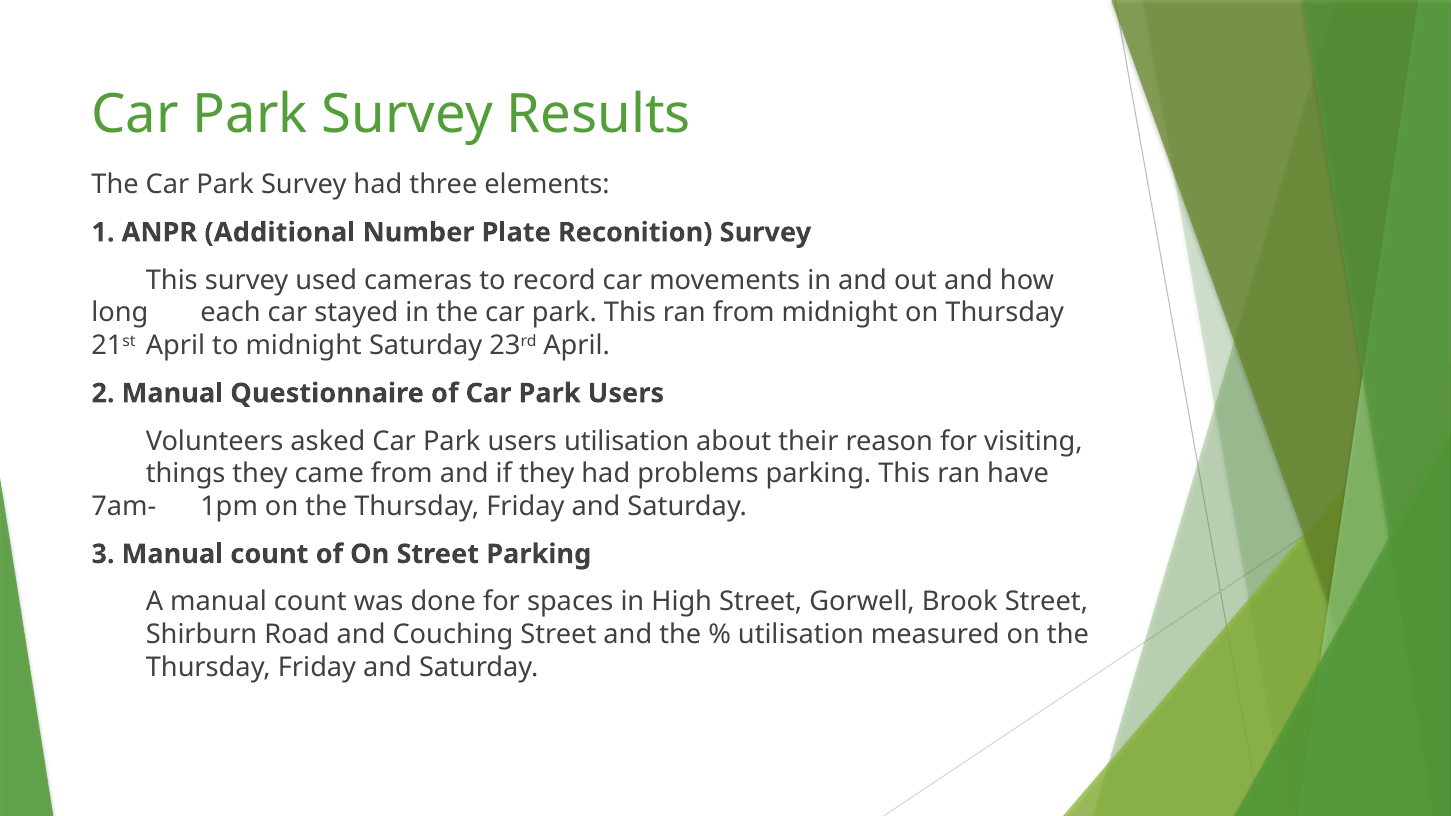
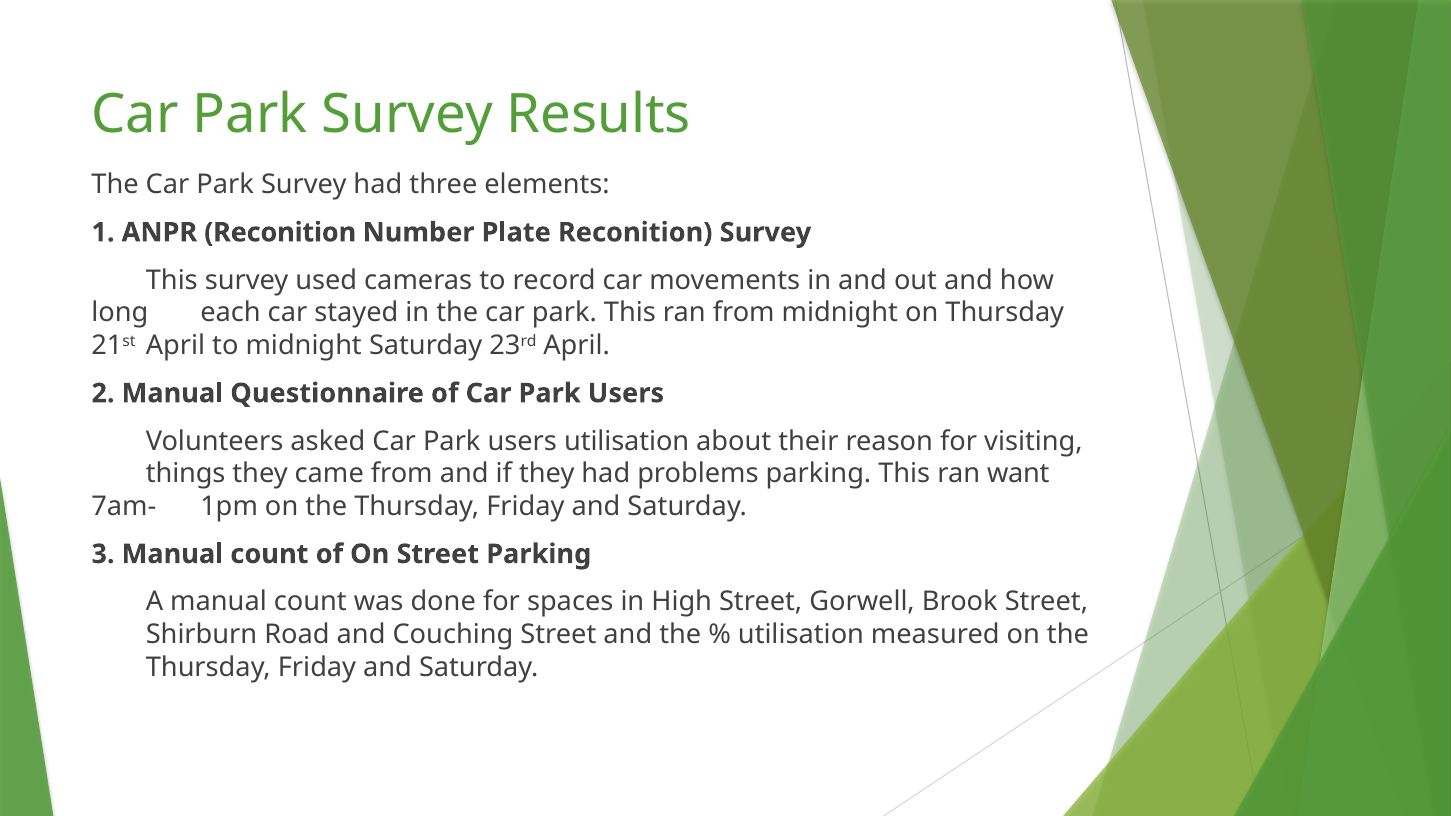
ANPR Additional: Additional -> Reconition (280, 233)
have: have -> want (1018, 474)
